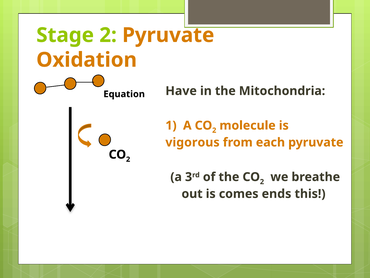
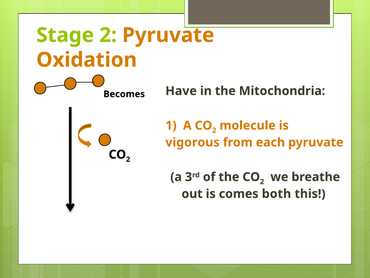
Equation: Equation -> Becomes (124, 94)
ends: ends -> both (277, 193)
